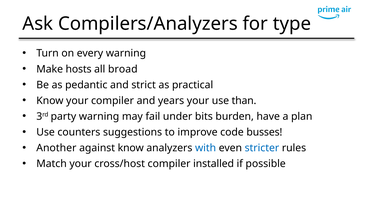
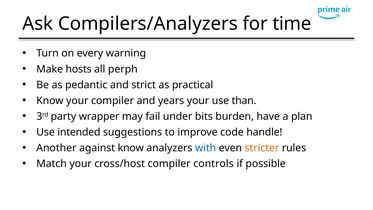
type: type -> time (292, 24)
broad: broad -> perph (123, 69)
party warning: warning -> wrapper (99, 116)
counters: counters -> intended (79, 132)
busses: busses -> handle (264, 132)
stricter colour: blue -> orange (262, 148)
installed: installed -> controls (214, 164)
